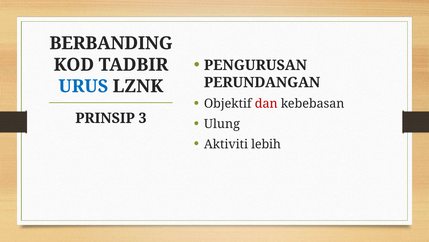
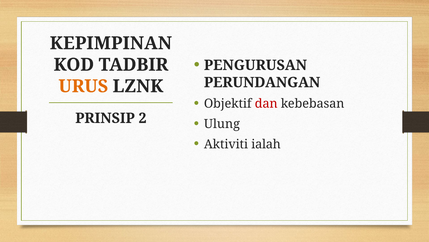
BERBANDING: BERBANDING -> KEPIMPINAN (111, 43)
URUS colour: blue -> orange (83, 86)
3: 3 -> 2 (143, 118)
lebih: lebih -> ialah (266, 144)
